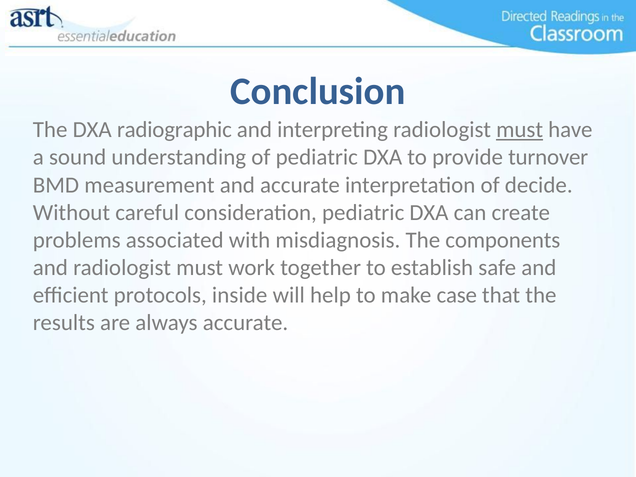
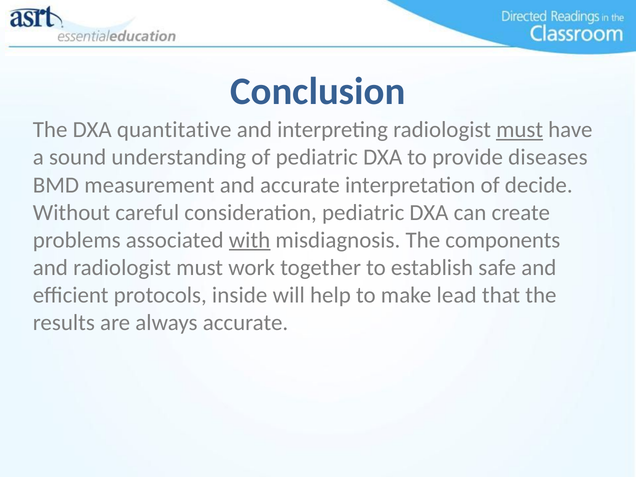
radiographic: radiographic -> quantitative (174, 130)
turnover: turnover -> diseases (548, 157)
with underline: none -> present (250, 240)
case: case -> lead (457, 295)
